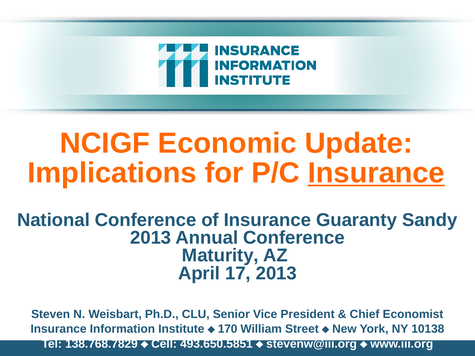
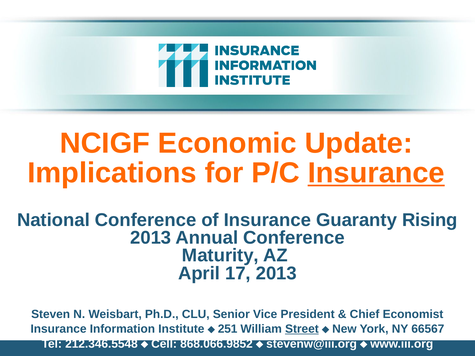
Sandy: Sandy -> Rising (430, 220)
170: 170 -> 251 (228, 329)
Street underline: none -> present (302, 329)
10138: 10138 -> 66567 (428, 329)
138.768.7829: 138.768.7829 -> 212.346.5548 (101, 344)
493.650.5851: 493.650.5851 -> 868.066.9852 (216, 344)
